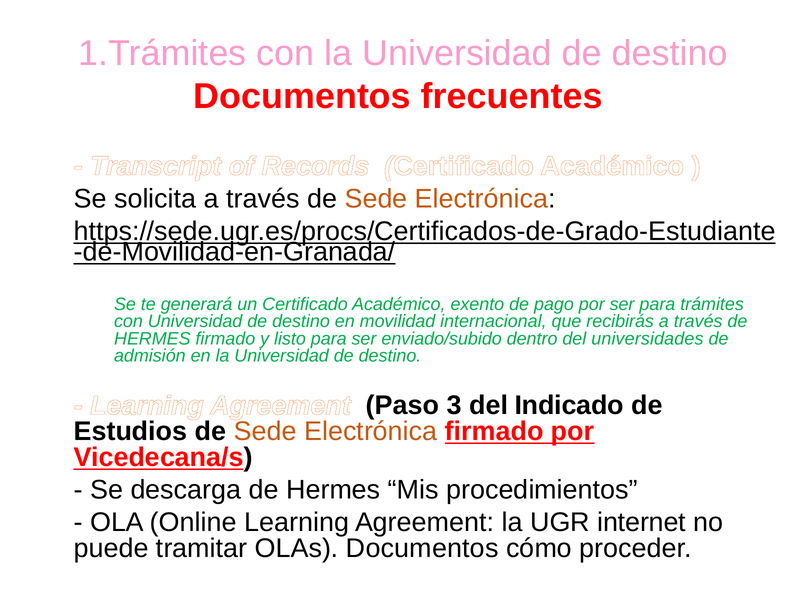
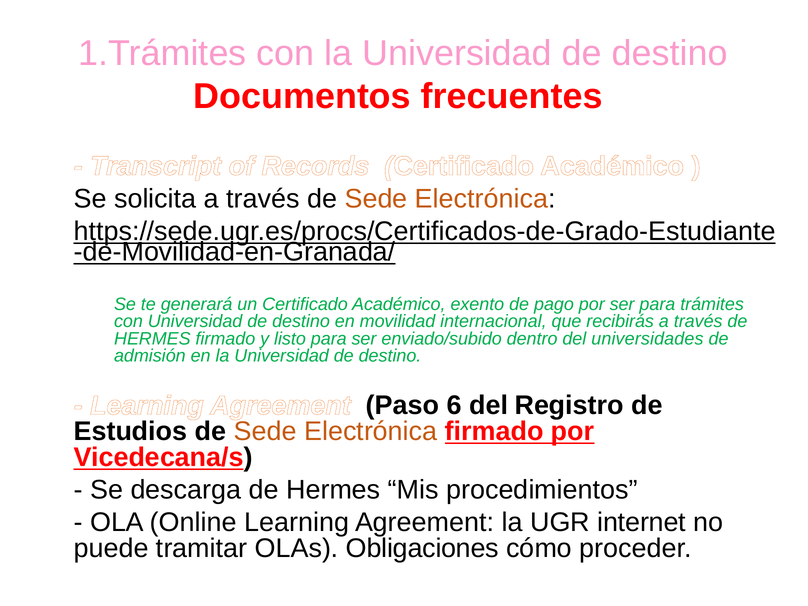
3: 3 -> 6 (454, 406)
Indicado: Indicado -> Registro (569, 406)
OLAs Documentos: Documentos -> Obligaciones (422, 548)
